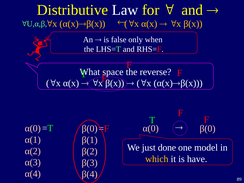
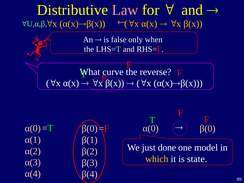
Law colour: white -> pink (125, 10)
space: space -> curve (113, 72)
have: have -> state (197, 159)
